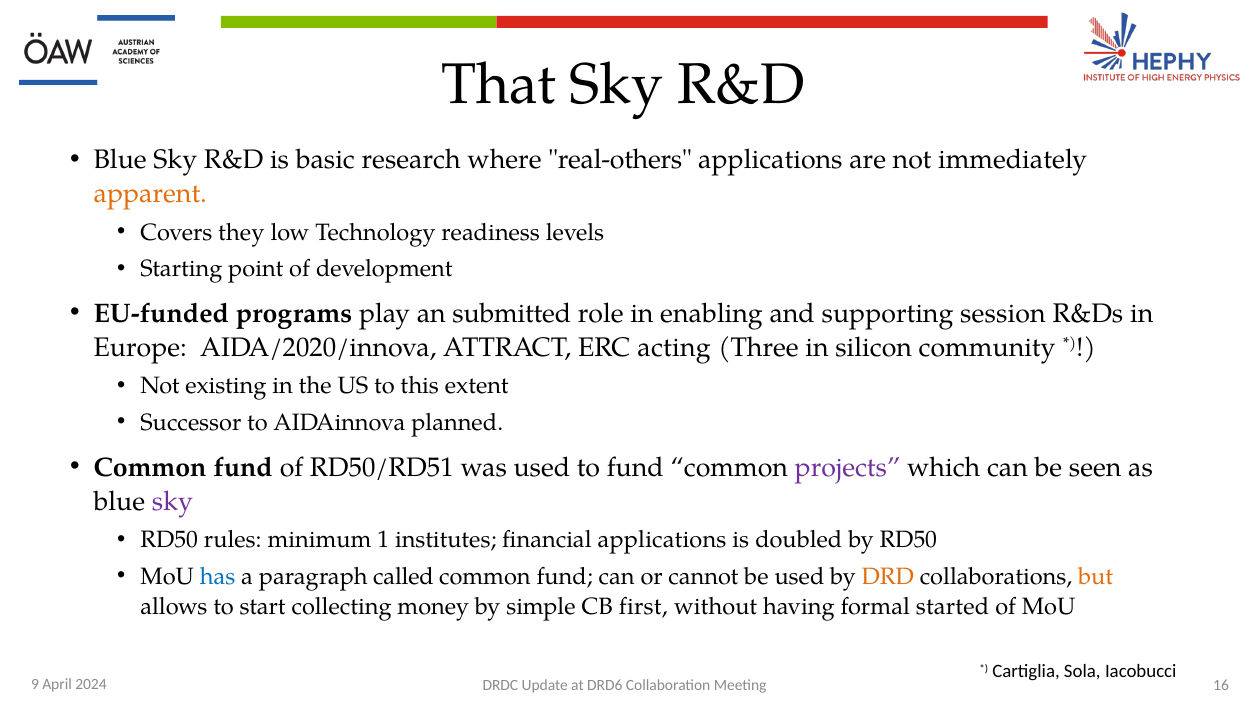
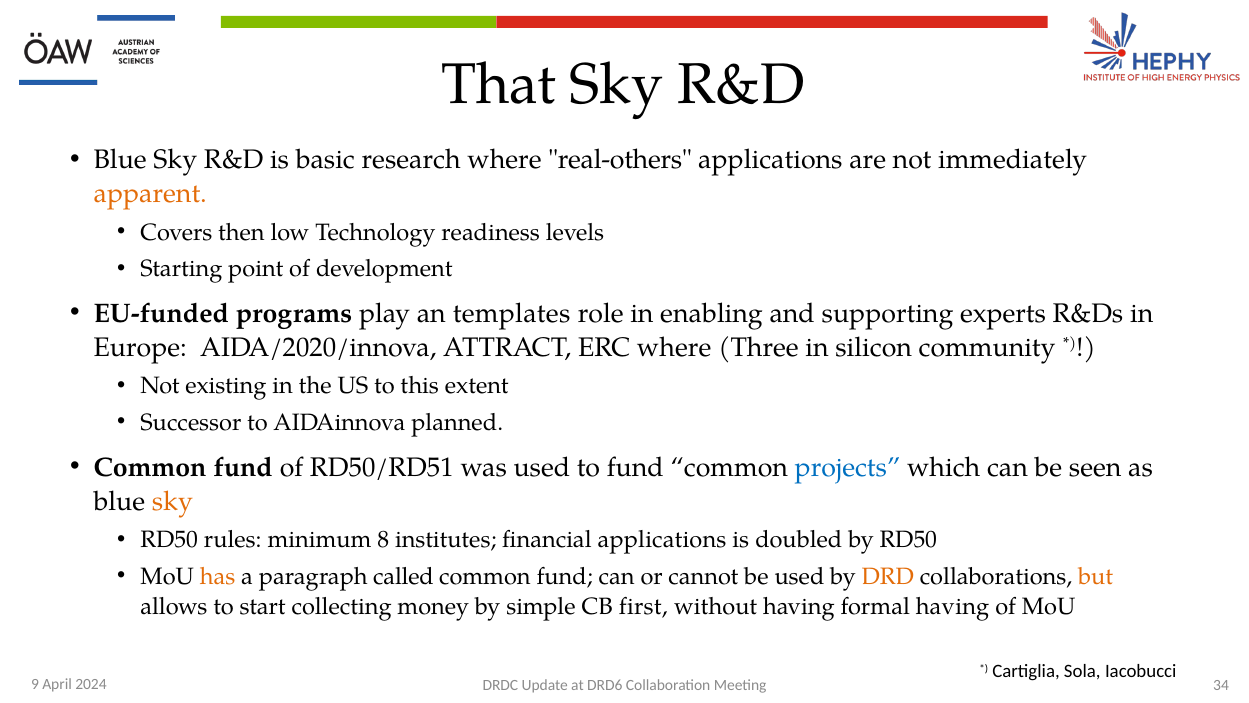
they: they -> then (241, 232)
submitted: submitted -> templates (512, 313)
session: session -> experts (1003, 313)
ERC acting: acting -> where (674, 348)
projects colour: purple -> blue (848, 467)
sky colour: purple -> orange (172, 502)
1: 1 -> 8 (383, 540)
has colour: blue -> orange (218, 576)
formal started: started -> having (953, 607)
16: 16 -> 34 (1221, 685)
